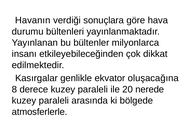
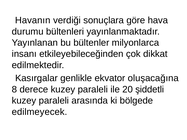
nerede: nerede -> şiddetli (150, 90)
atmosferlerle: atmosferlerle -> edilmeyecek (40, 112)
